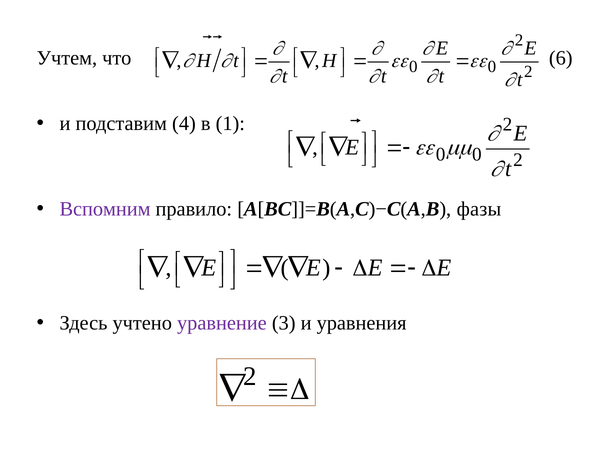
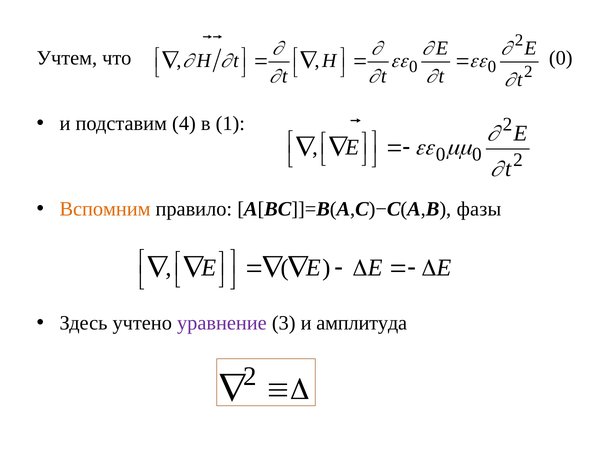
что 6: 6 -> 0 (561, 58)
Вспомним colour: purple -> orange (105, 209)
уравнения: уравнения -> амплитуда (362, 323)
